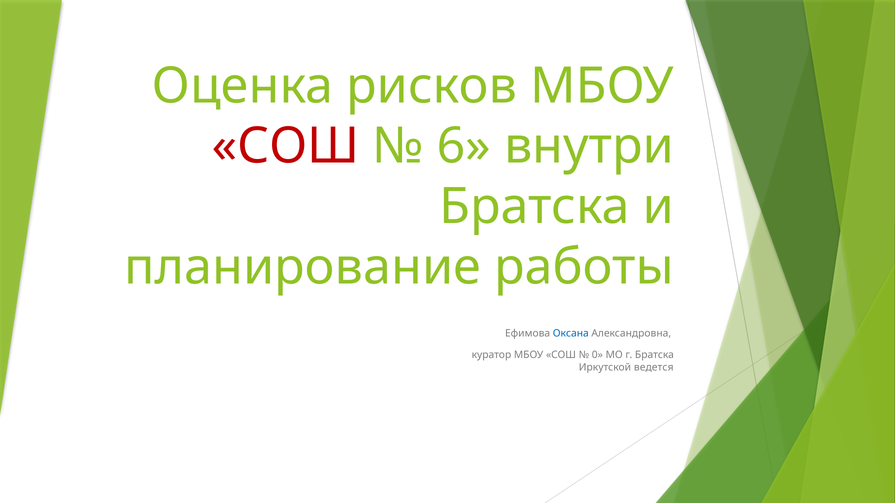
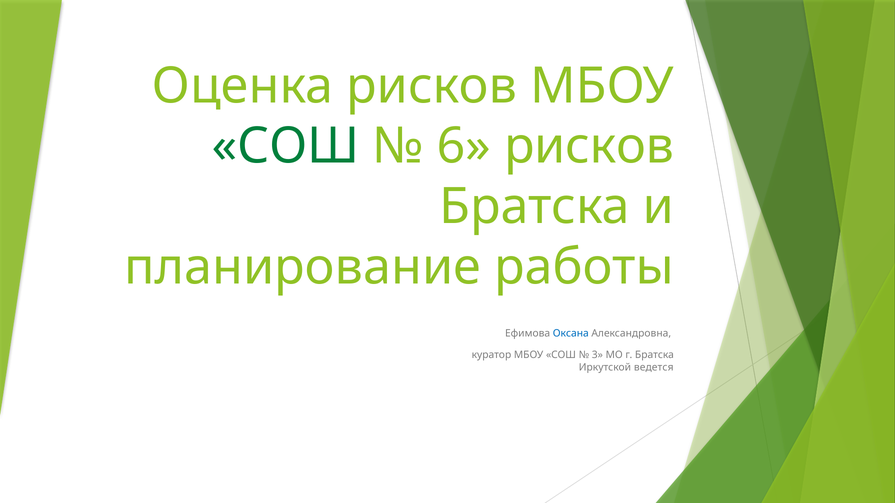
СОШ colour: red -> green (286, 146)
6 внутри: внутри -> рисков (589, 146)
0: 0 -> 3 (597, 355)
